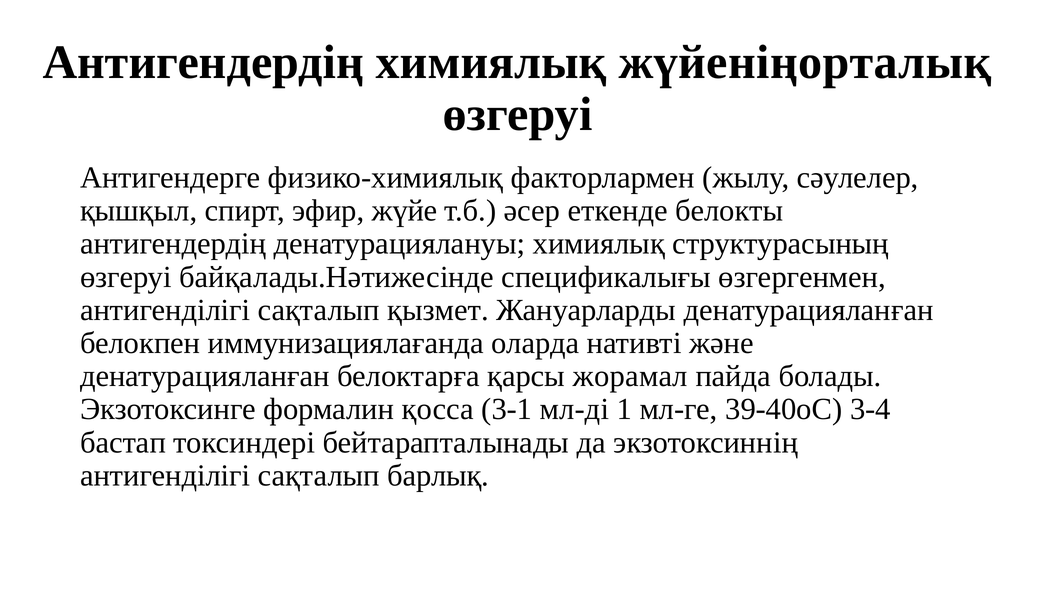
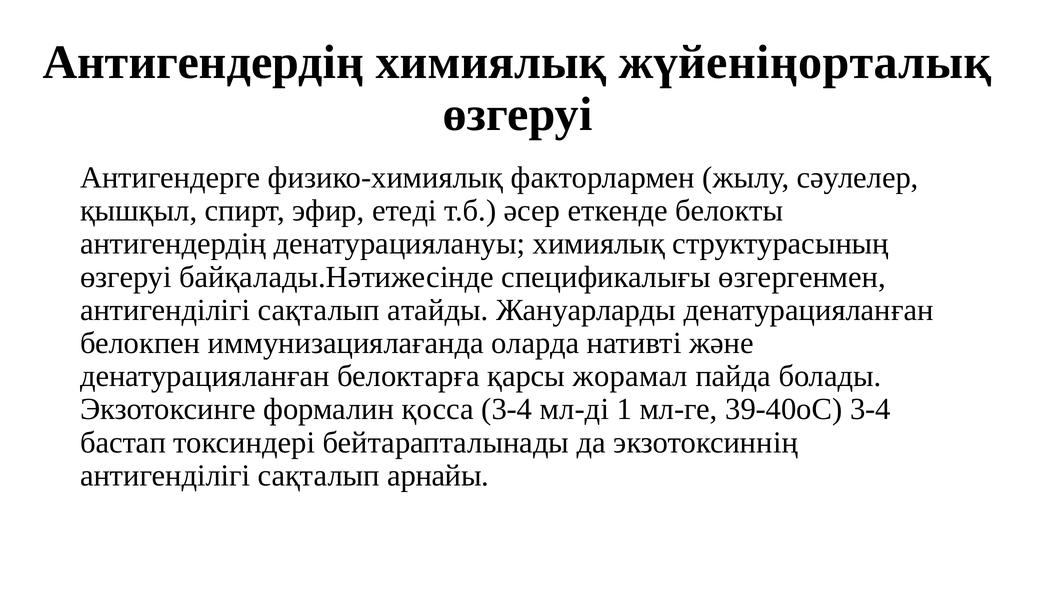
жүйе: жүйе -> етедi (404, 211)
қызмет: қызмет -> атайды (438, 310)
қосса 3-1: 3-1 -> 3-4 (507, 409)
барлық: барлық -> арнайы (438, 475)
